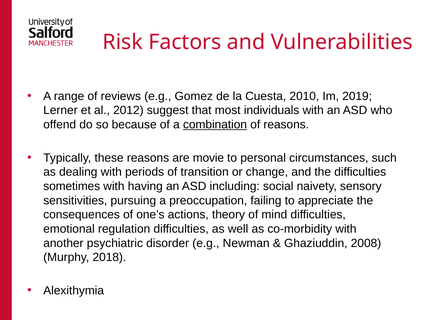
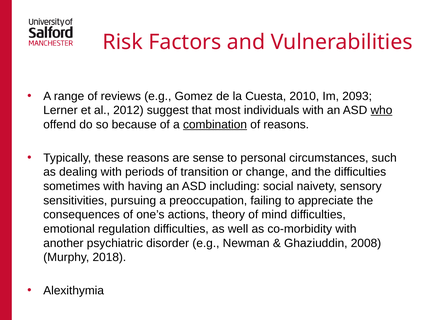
2019: 2019 -> 2093 (357, 96)
who underline: none -> present (381, 110)
movie: movie -> sense (208, 158)
